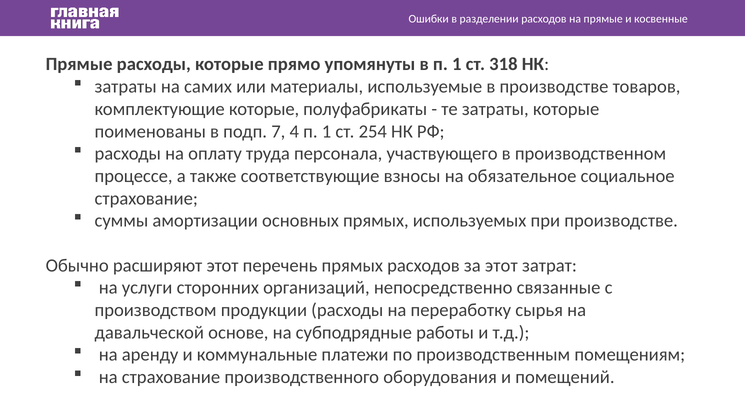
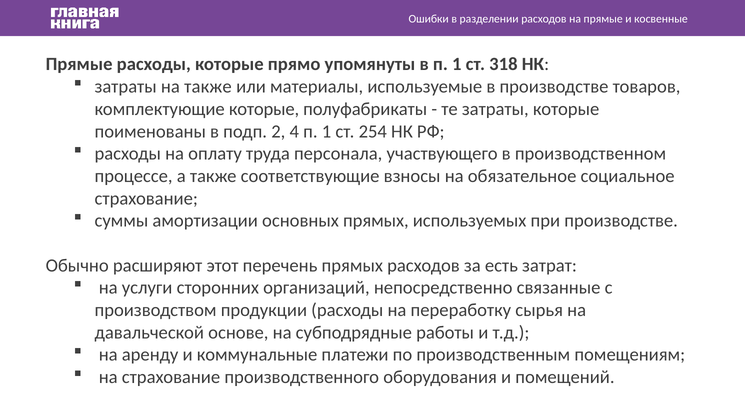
на самих: самих -> также (208, 87)
7: 7 -> 2 (278, 131)
за этот: этот -> есть (501, 266)
